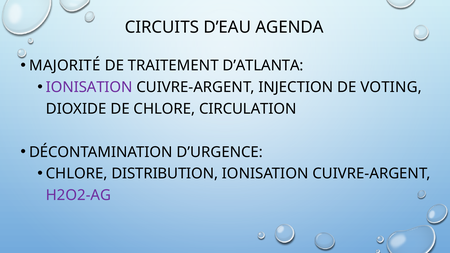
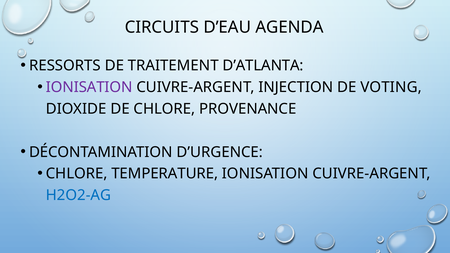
MAJORITÉ: MAJORITÉ -> RESSORTS (65, 66)
CIRCULATION: CIRCULATION -> PROVENANCE (248, 109)
DISTRIBUTION: DISTRIBUTION -> TEMPERATURE (165, 174)
H2O2-AG colour: purple -> blue (78, 195)
